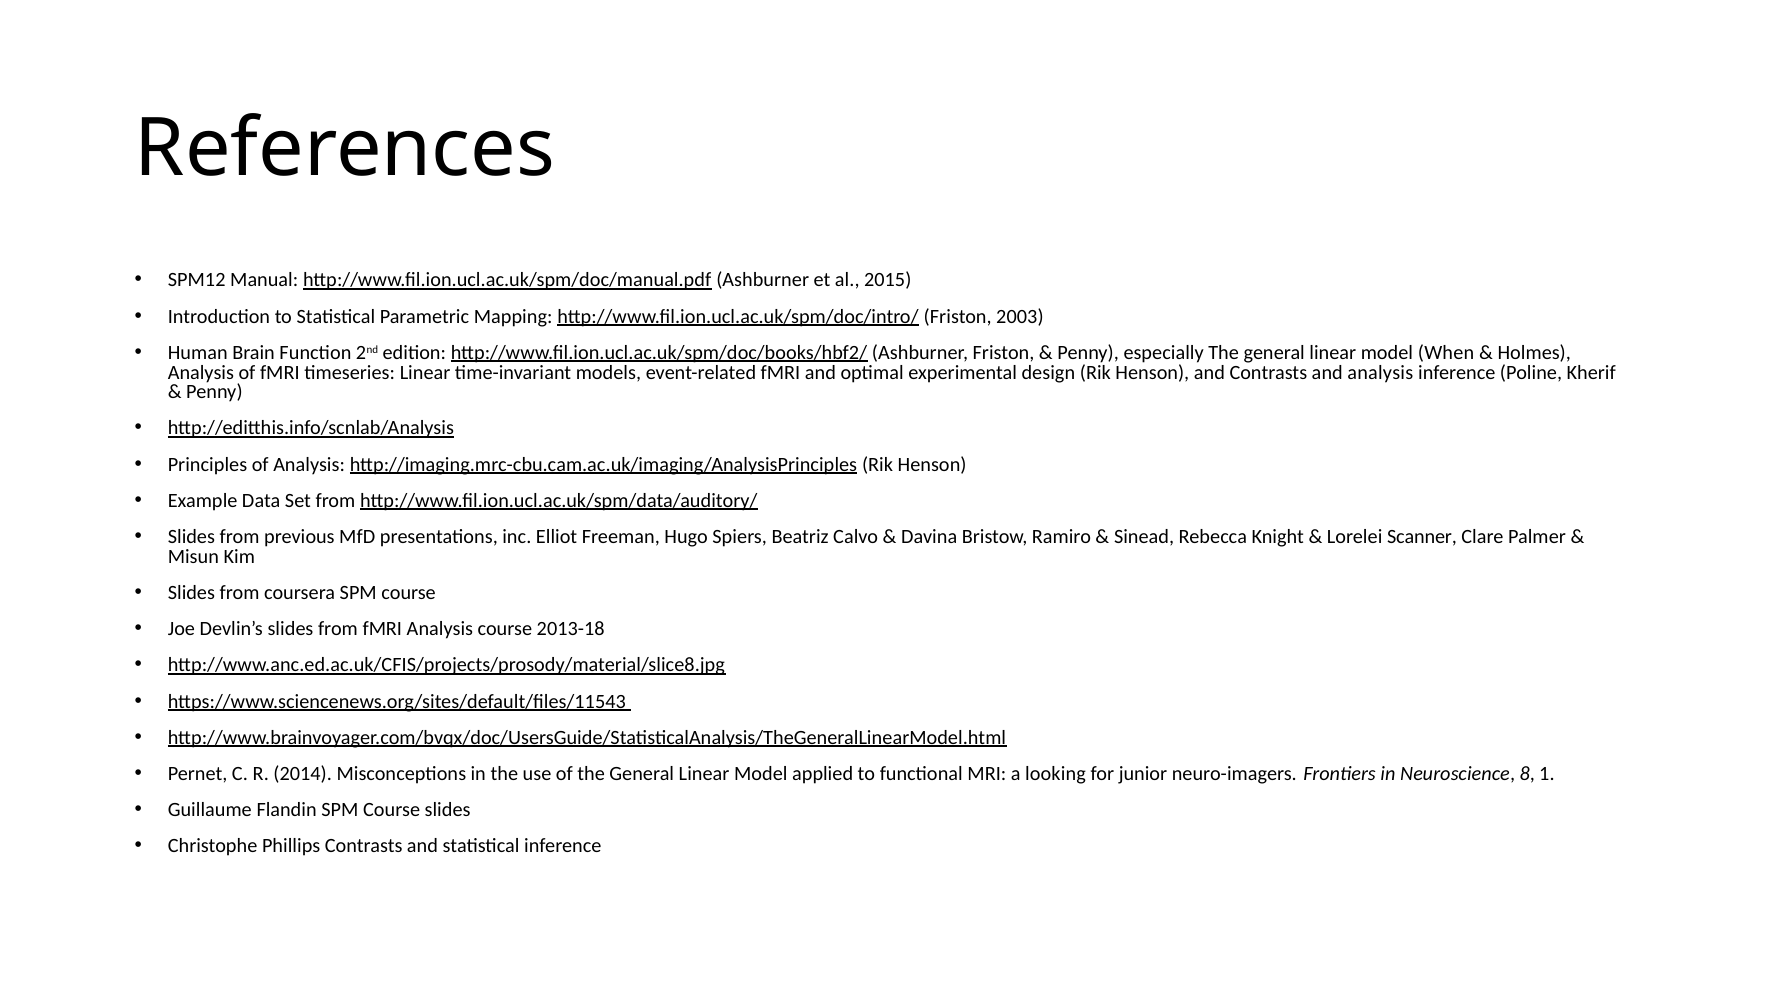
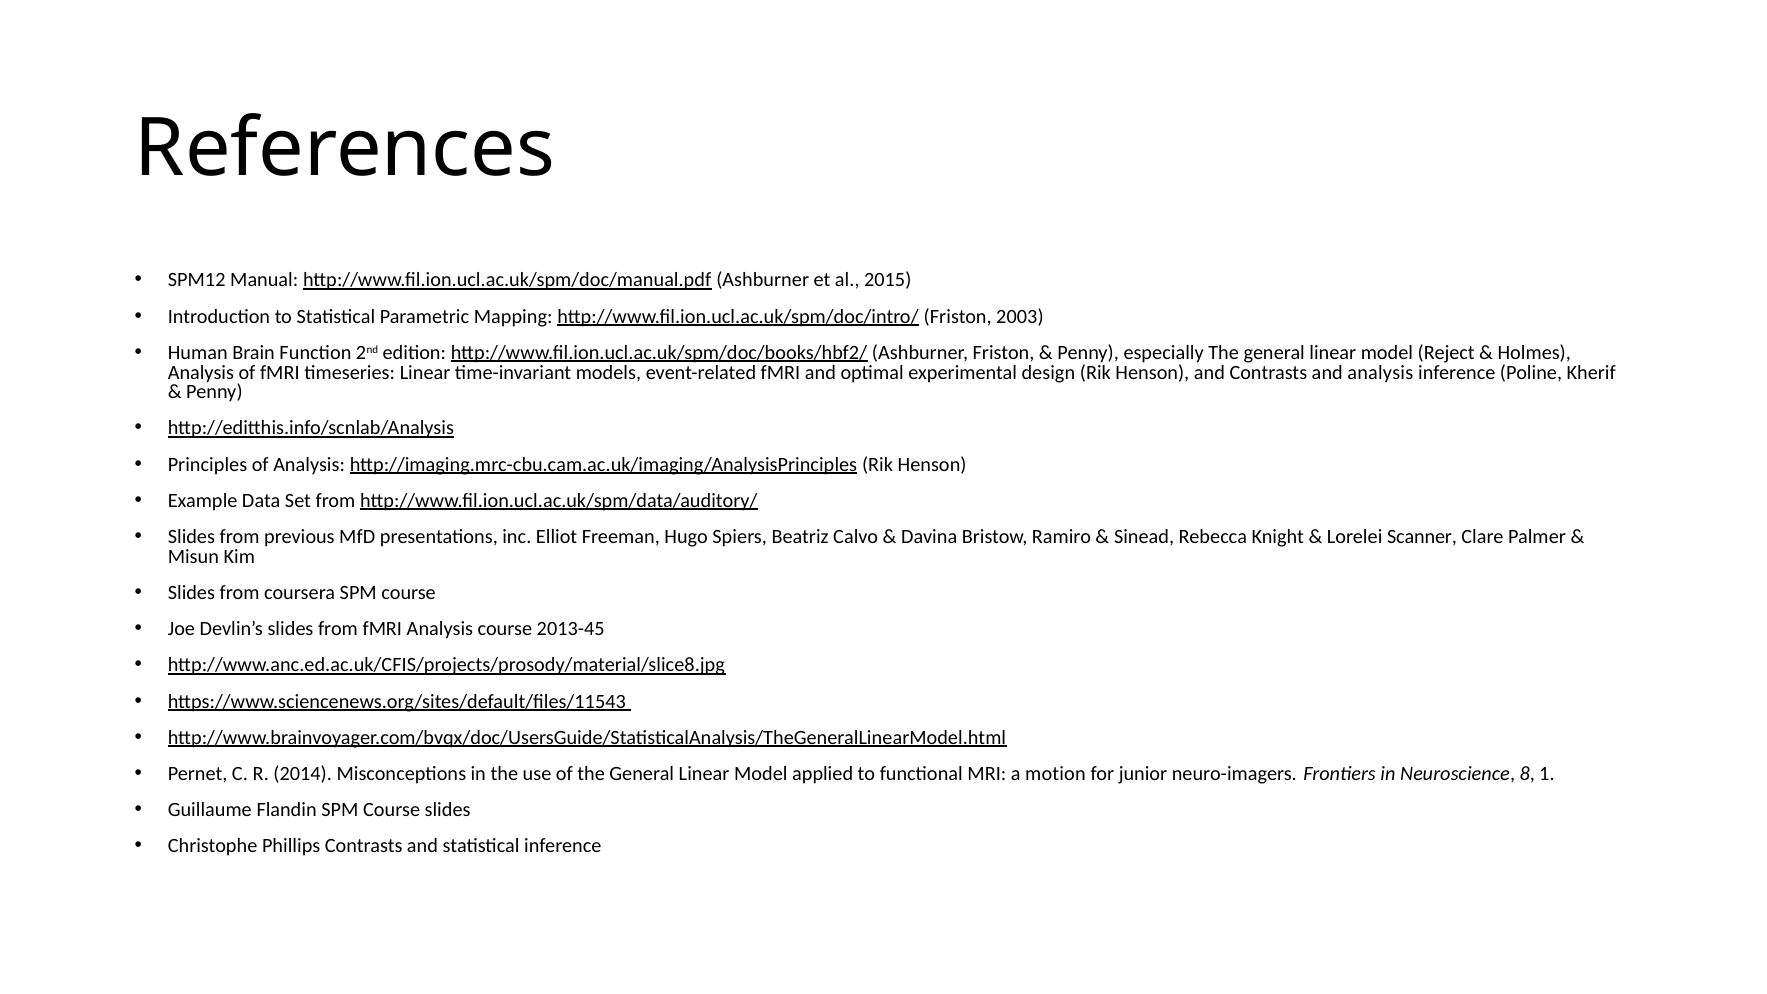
When: When -> Reject (1446, 353)
2013-18: 2013-18 -> 2013-45 (571, 629)
looking: looking -> motion (1055, 774)
